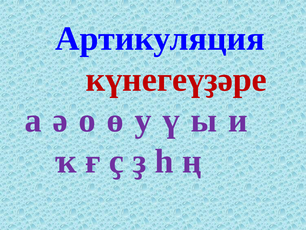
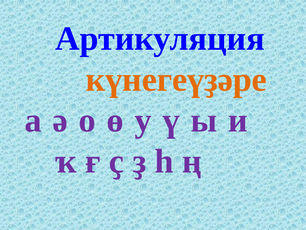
күнегеүҙәре colour: red -> orange (176, 79)
